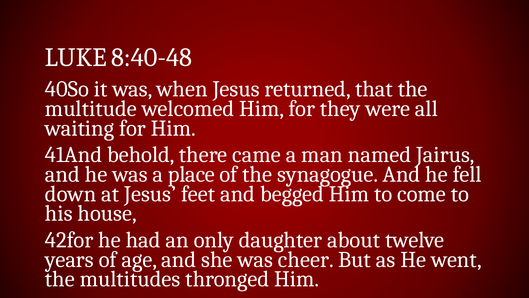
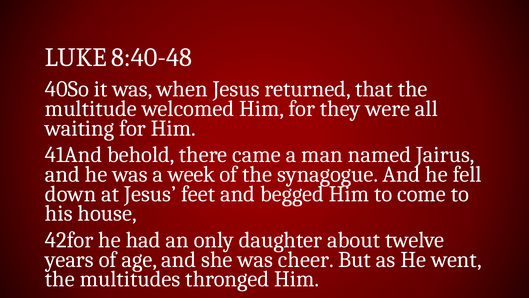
place: place -> week (191, 174)
